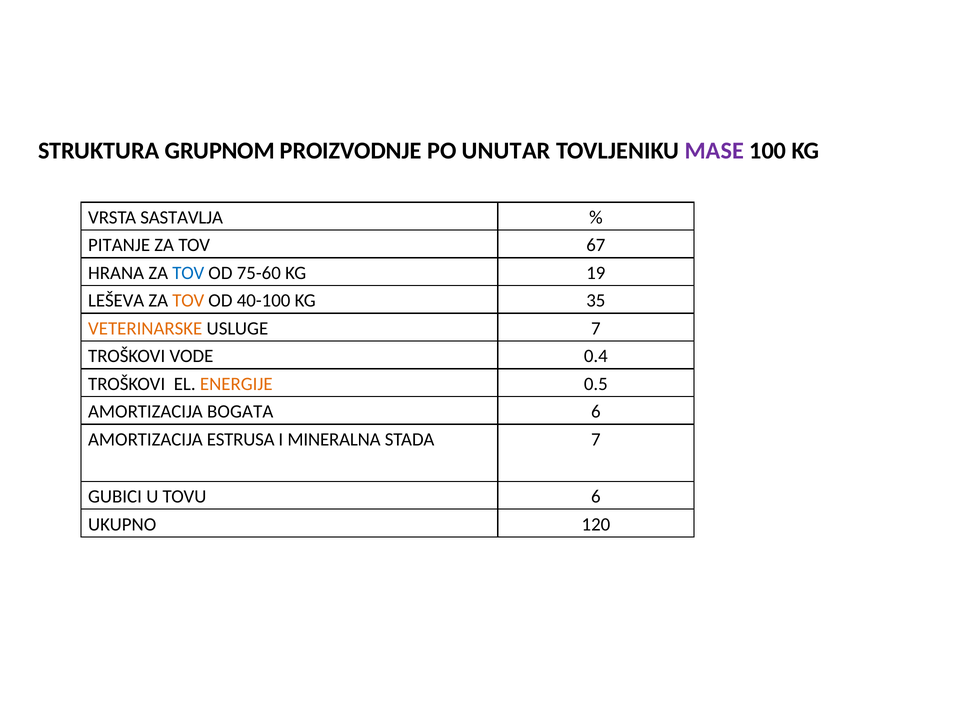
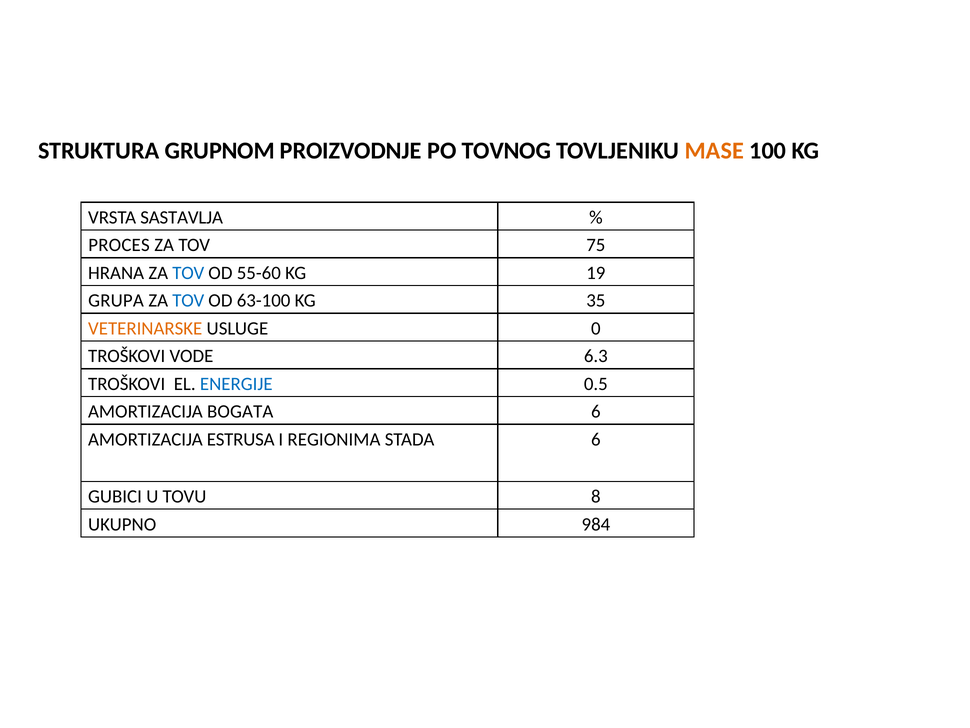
UNUTAR: UNUTAR -> TOVNOG (506, 151)
MASE colour: purple -> orange (714, 151)
PITANJE: PITANJE -> PROCES (119, 245)
67: 67 -> 75 (596, 245)
75-60: 75-60 -> 55-60 (259, 273)
LEŠEVA: LEŠEVA -> GRUPA (116, 300)
TOV colour: orange -> blue (188, 300)
40-100: 40-100 -> 63-100 (264, 300)
USLUGE 7: 7 -> 0 (596, 328)
0.4: 0.4 -> 6.3 (596, 356)
ENERGIJE colour: orange -> blue (236, 384)
MINERALNA: MINERALNA -> REGIONIMA (334, 439)
STADA 7: 7 -> 6 (596, 439)
TOVU 6: 6 -> 8 (596, 496)
120: 120 -> 984 (596, 524)
